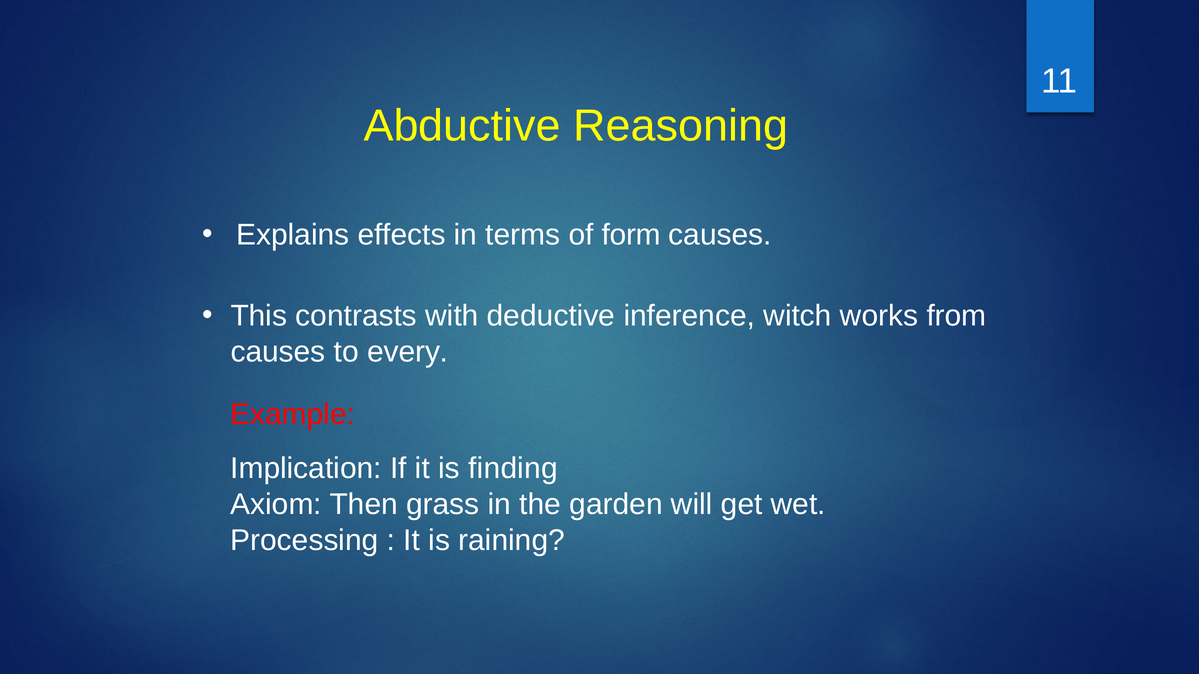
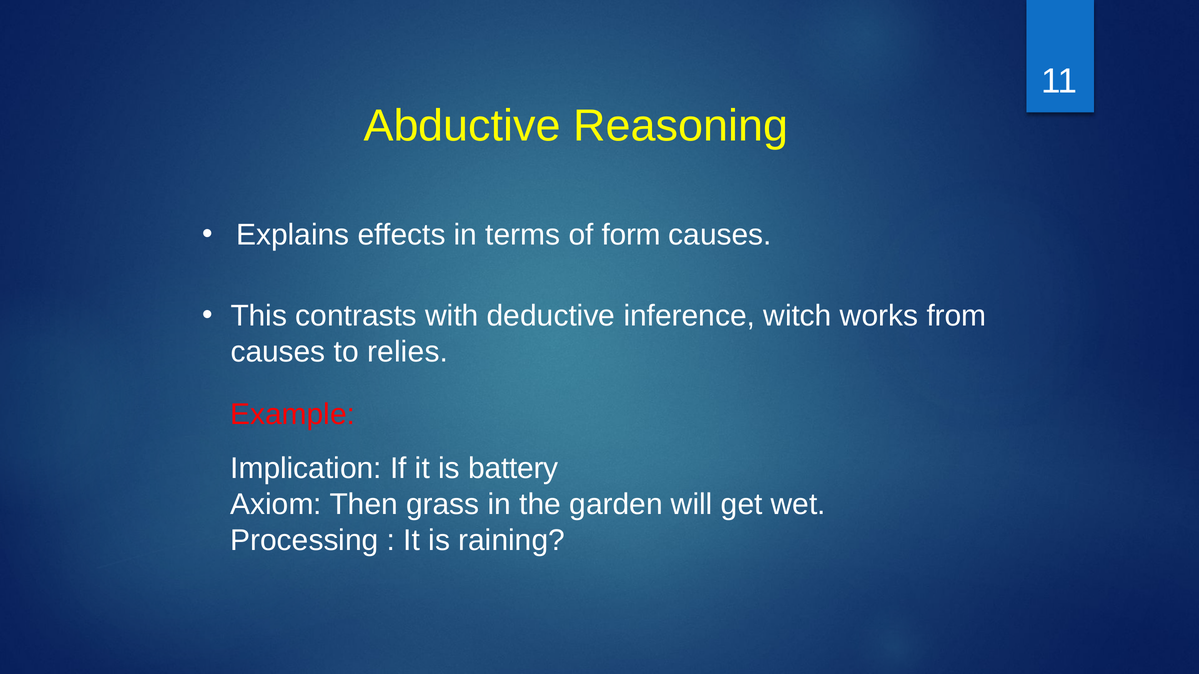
every: every -> relies (408, 352)
finding: finding -> battery (513, 469)
